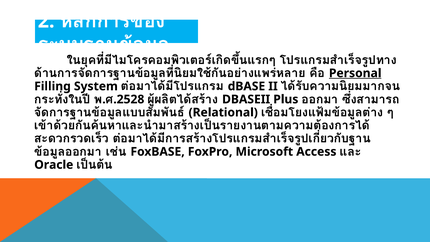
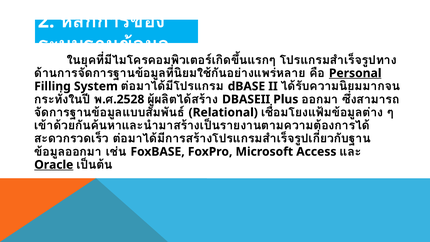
Oracle underline: none -> present (54, 165)
